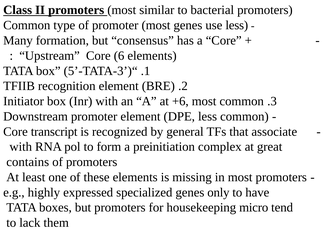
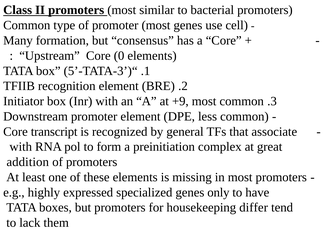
use less: less -> cell (237, 25)
6: 6 -> 0 (119, 56)
+6: +6 -> +9 (180, 101)
contains: contains -> addition (28, 162)
micro: micro -> differ (254, 208)
